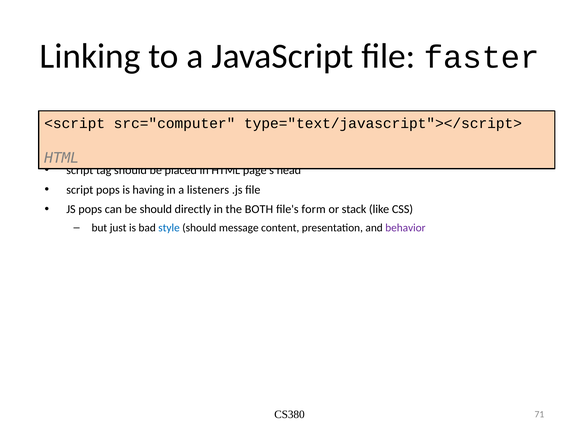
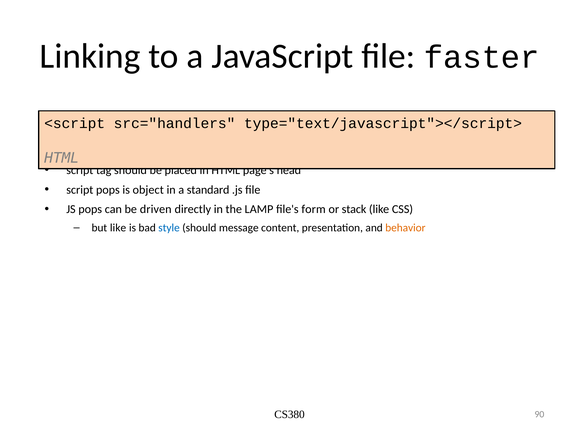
src="computer: src="computer -> src="handlers (175, 123)
having: having -> object (148, 190)
listeners: listeners -> standard (208, 190)
be should: should -> driven (156, 209)
BOTH: BOTH -> LAMP (259, 209)
but just: just -> like (118, 228)
behavior colour: purple -> orange (405, 228)
71: 71 -> 90 (539, 415)
